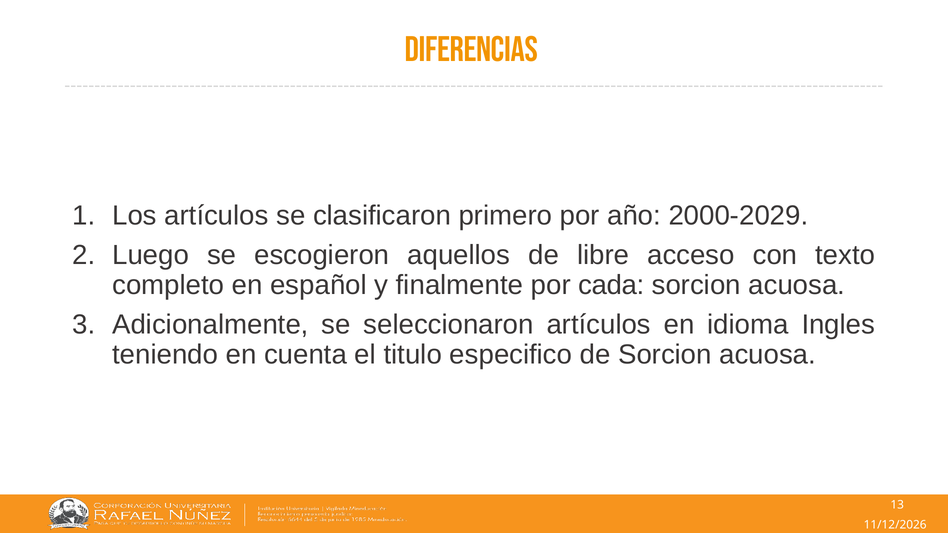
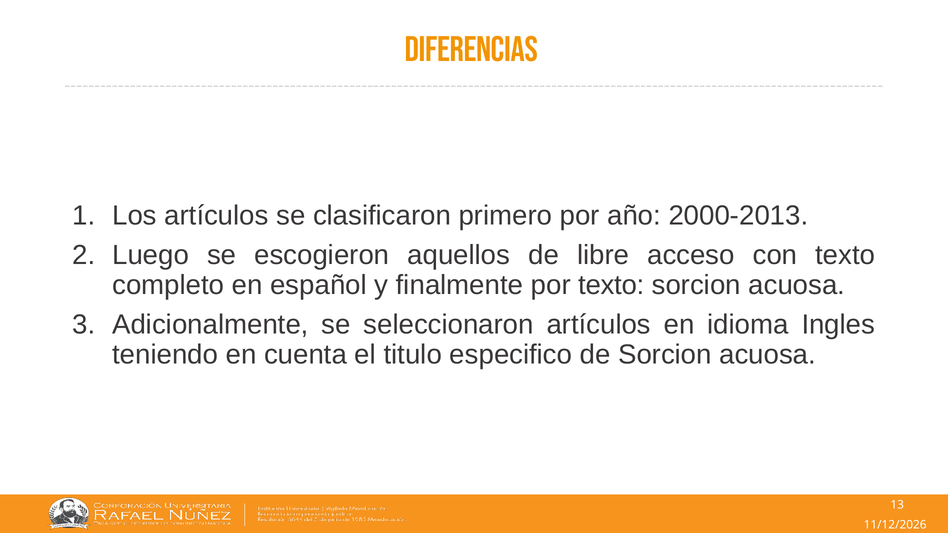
2000-2029: 2000-2029 -> 2000-2013 (738, 216)
por cada: cada -> texto (611, 285)
